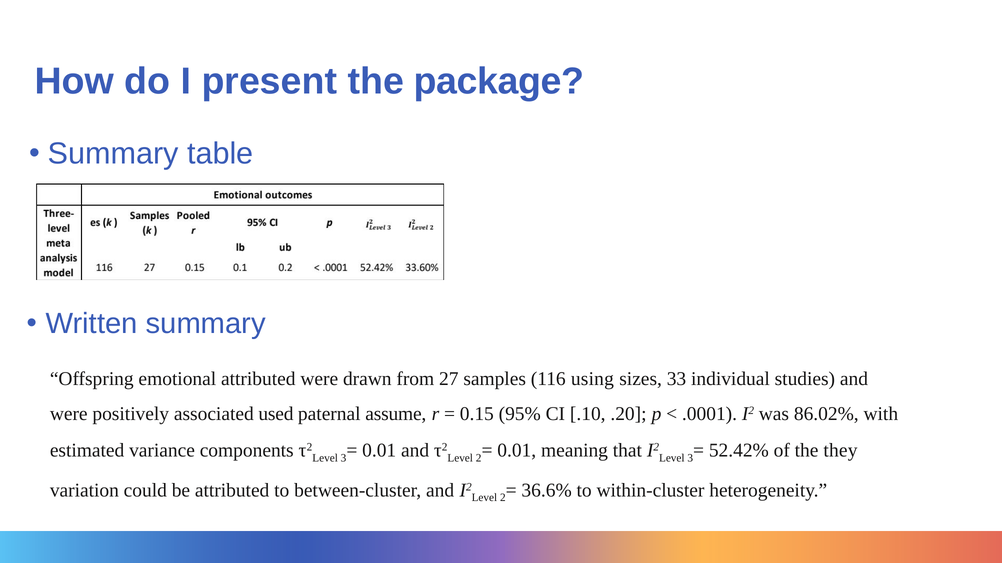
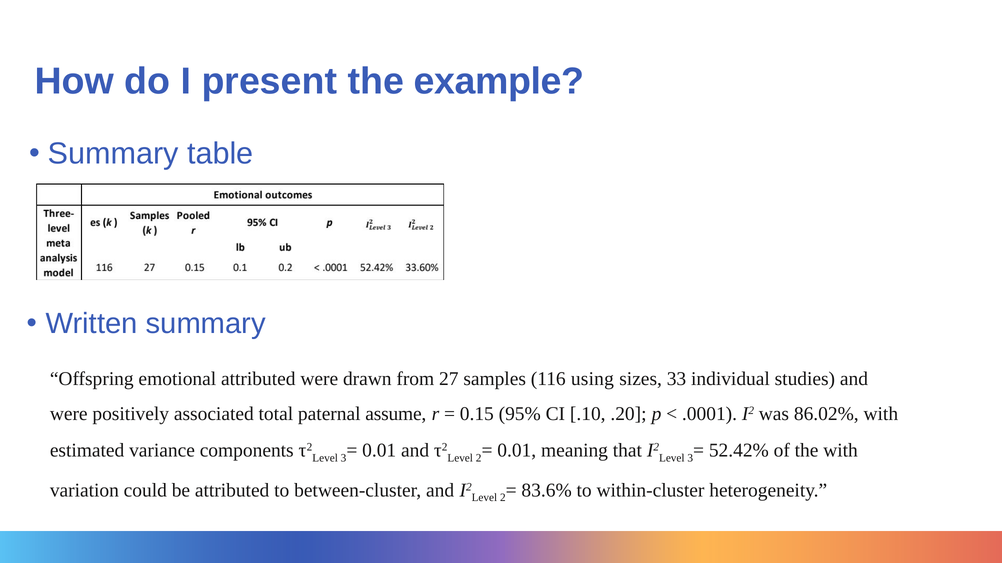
package: package -> example (499, 81)
used: used -> total (276, 414)
the they: they -> with (841, 451)
36.6%: 36.6% -> 83.6% (547, 491)
